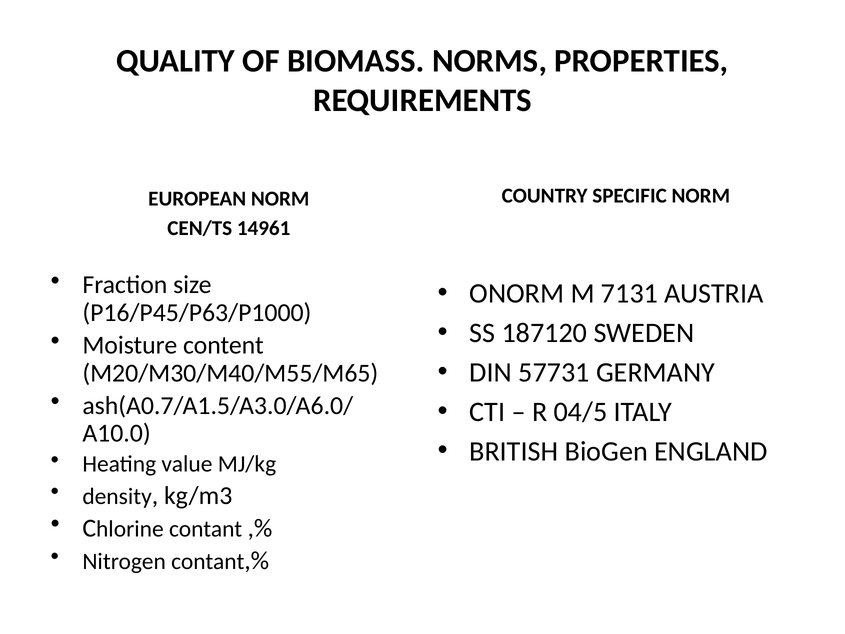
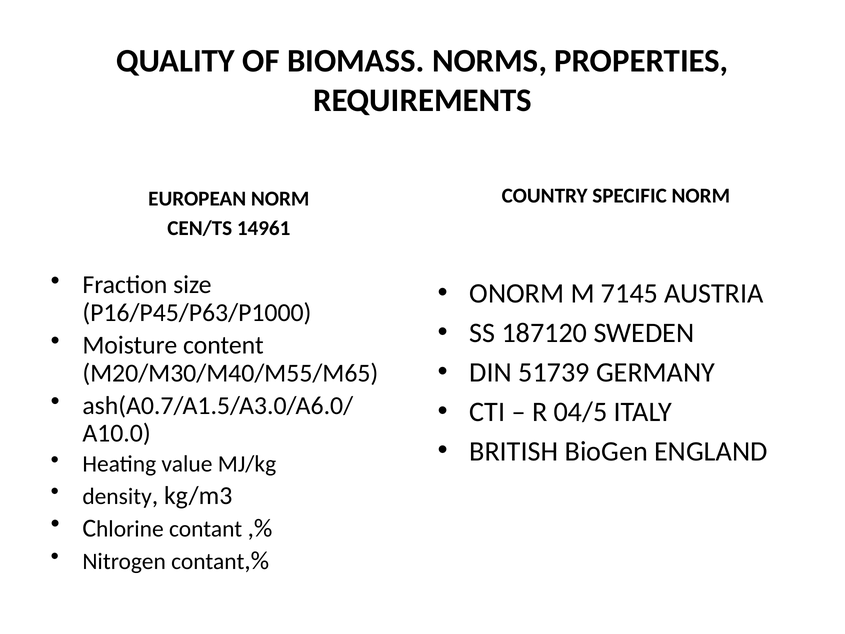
7131: 7131 -> 7145 (629, 293)
57731: 57731 -> 51739 (554, 372)
